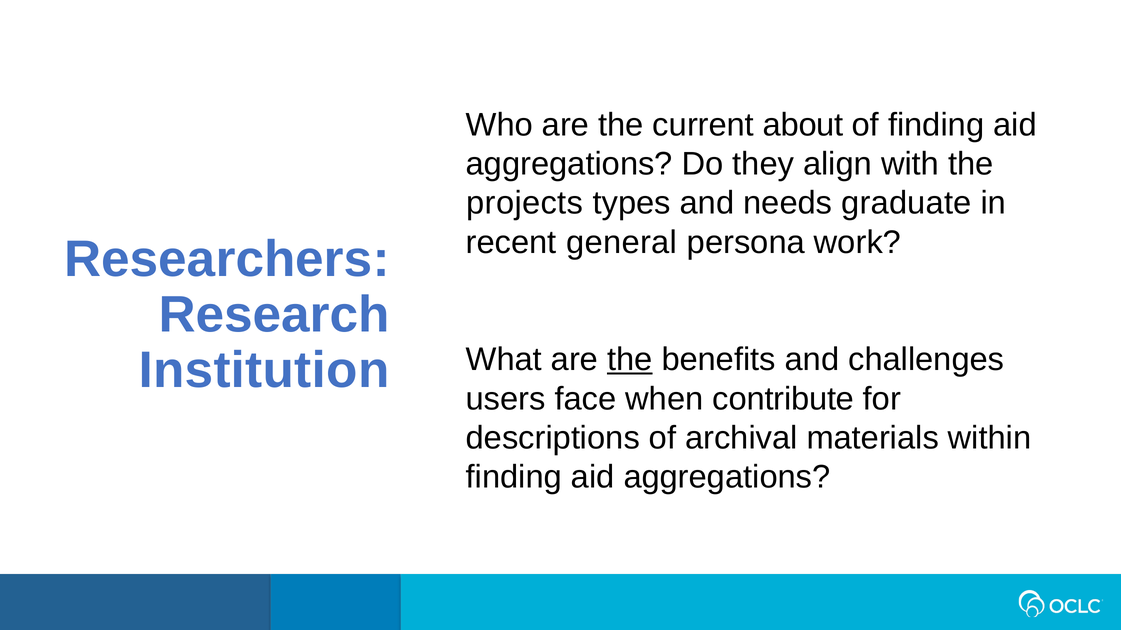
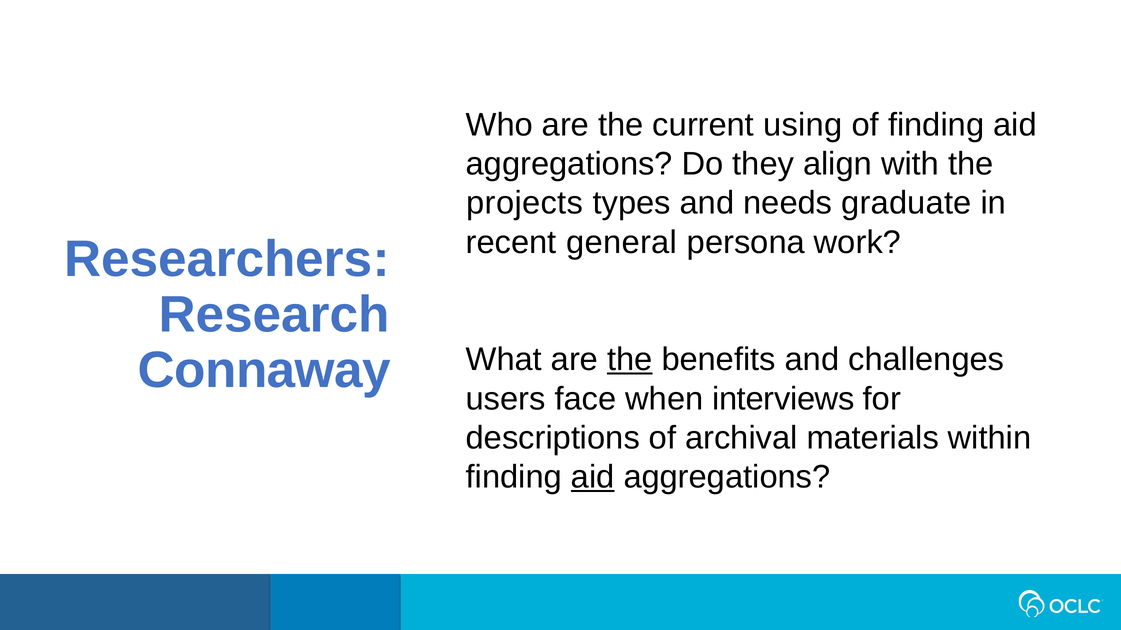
about: about -> using (803, 125)
Institution: Institution -> Connaway (264, 371)
contribute: contribute -> interviews (783, 399)
aid underline: none -> present (593, 477)
